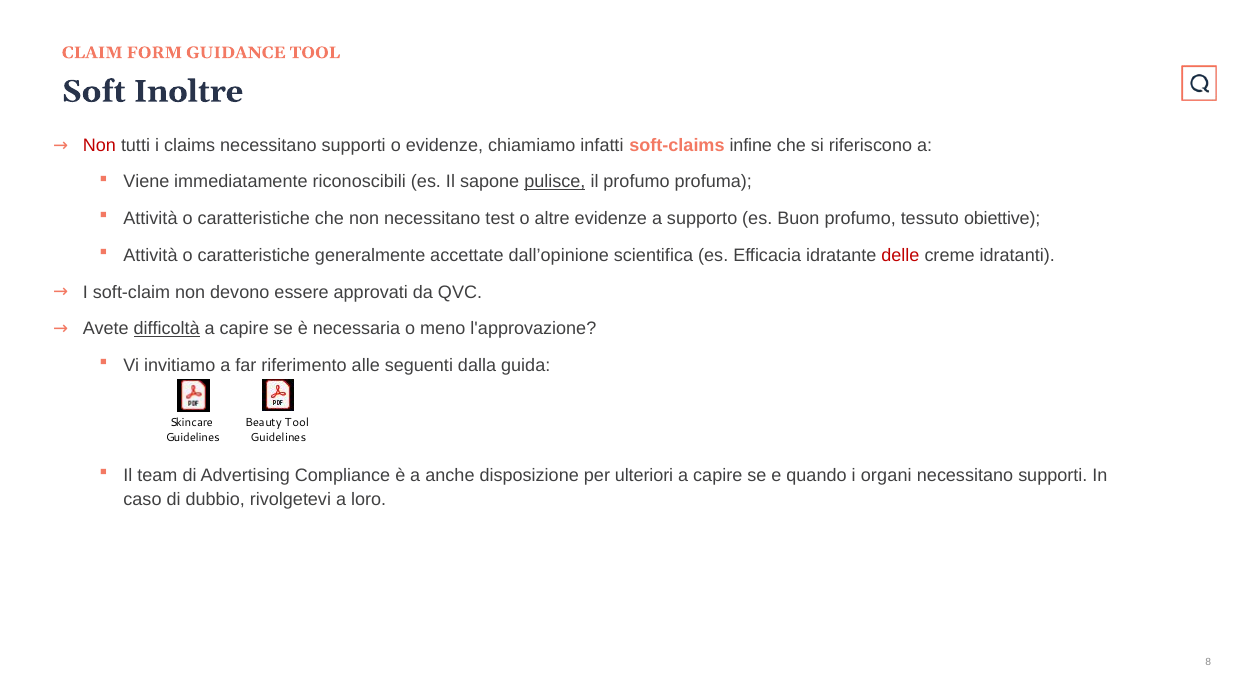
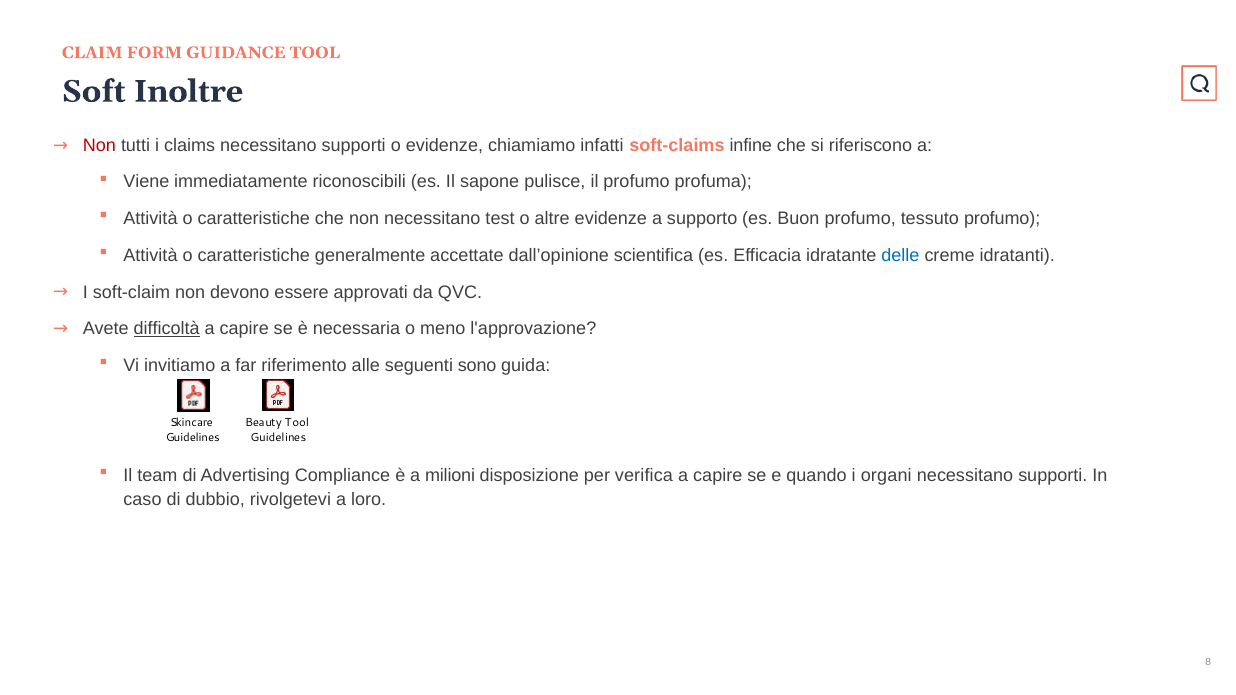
pulisce underline: present -> none (555, 182)
tessuto obiettive: obiettive -> profumo (1002, 219)
delle colour: red -> blue (900, 256)
dalla: dalla -> sono (477, 366)
anche: anche -> milioni (450, 476)
ulteriori: ulteriori -> verifica (644, 476)
